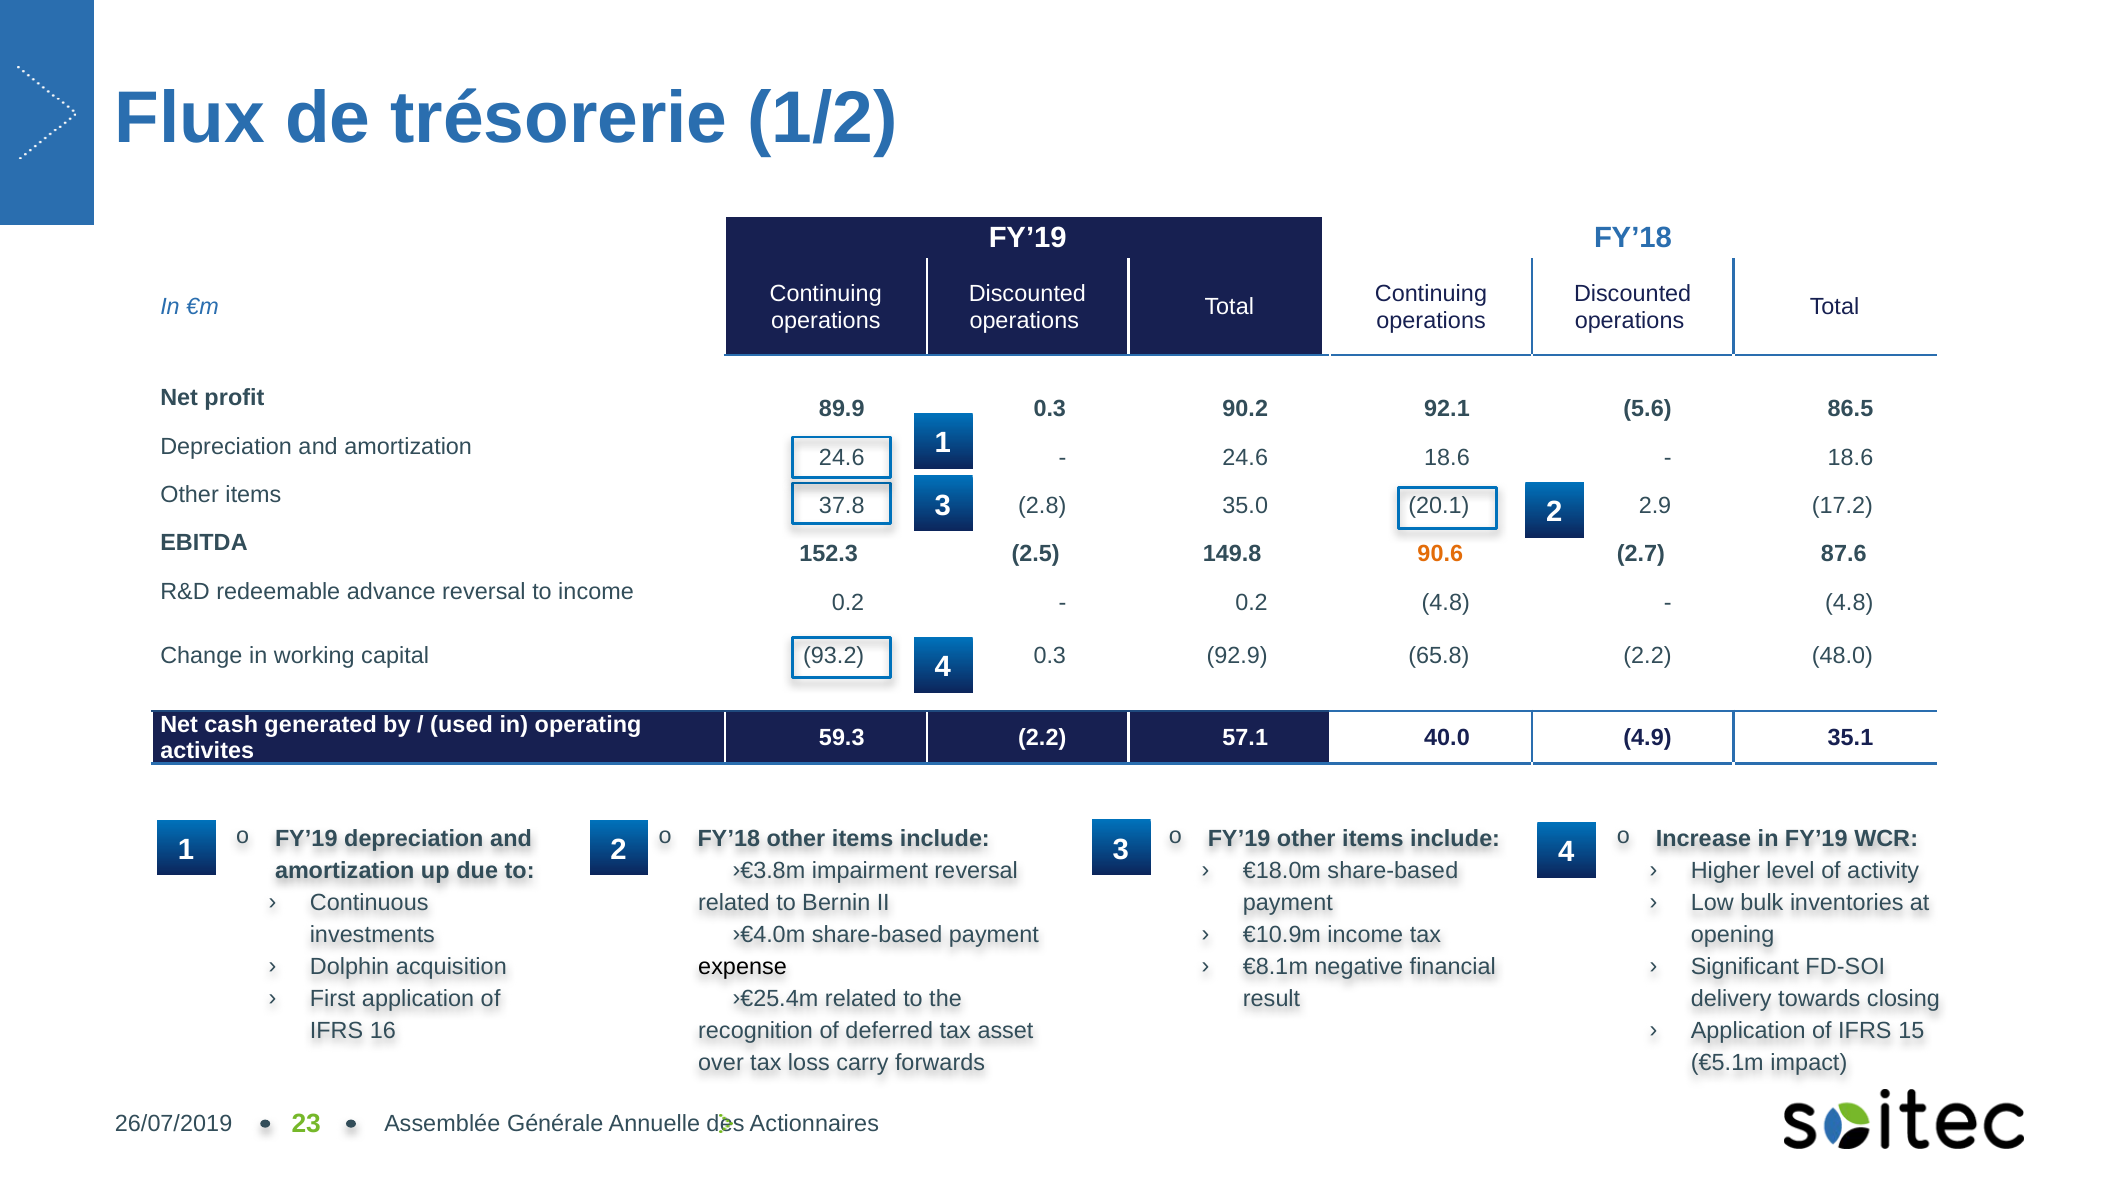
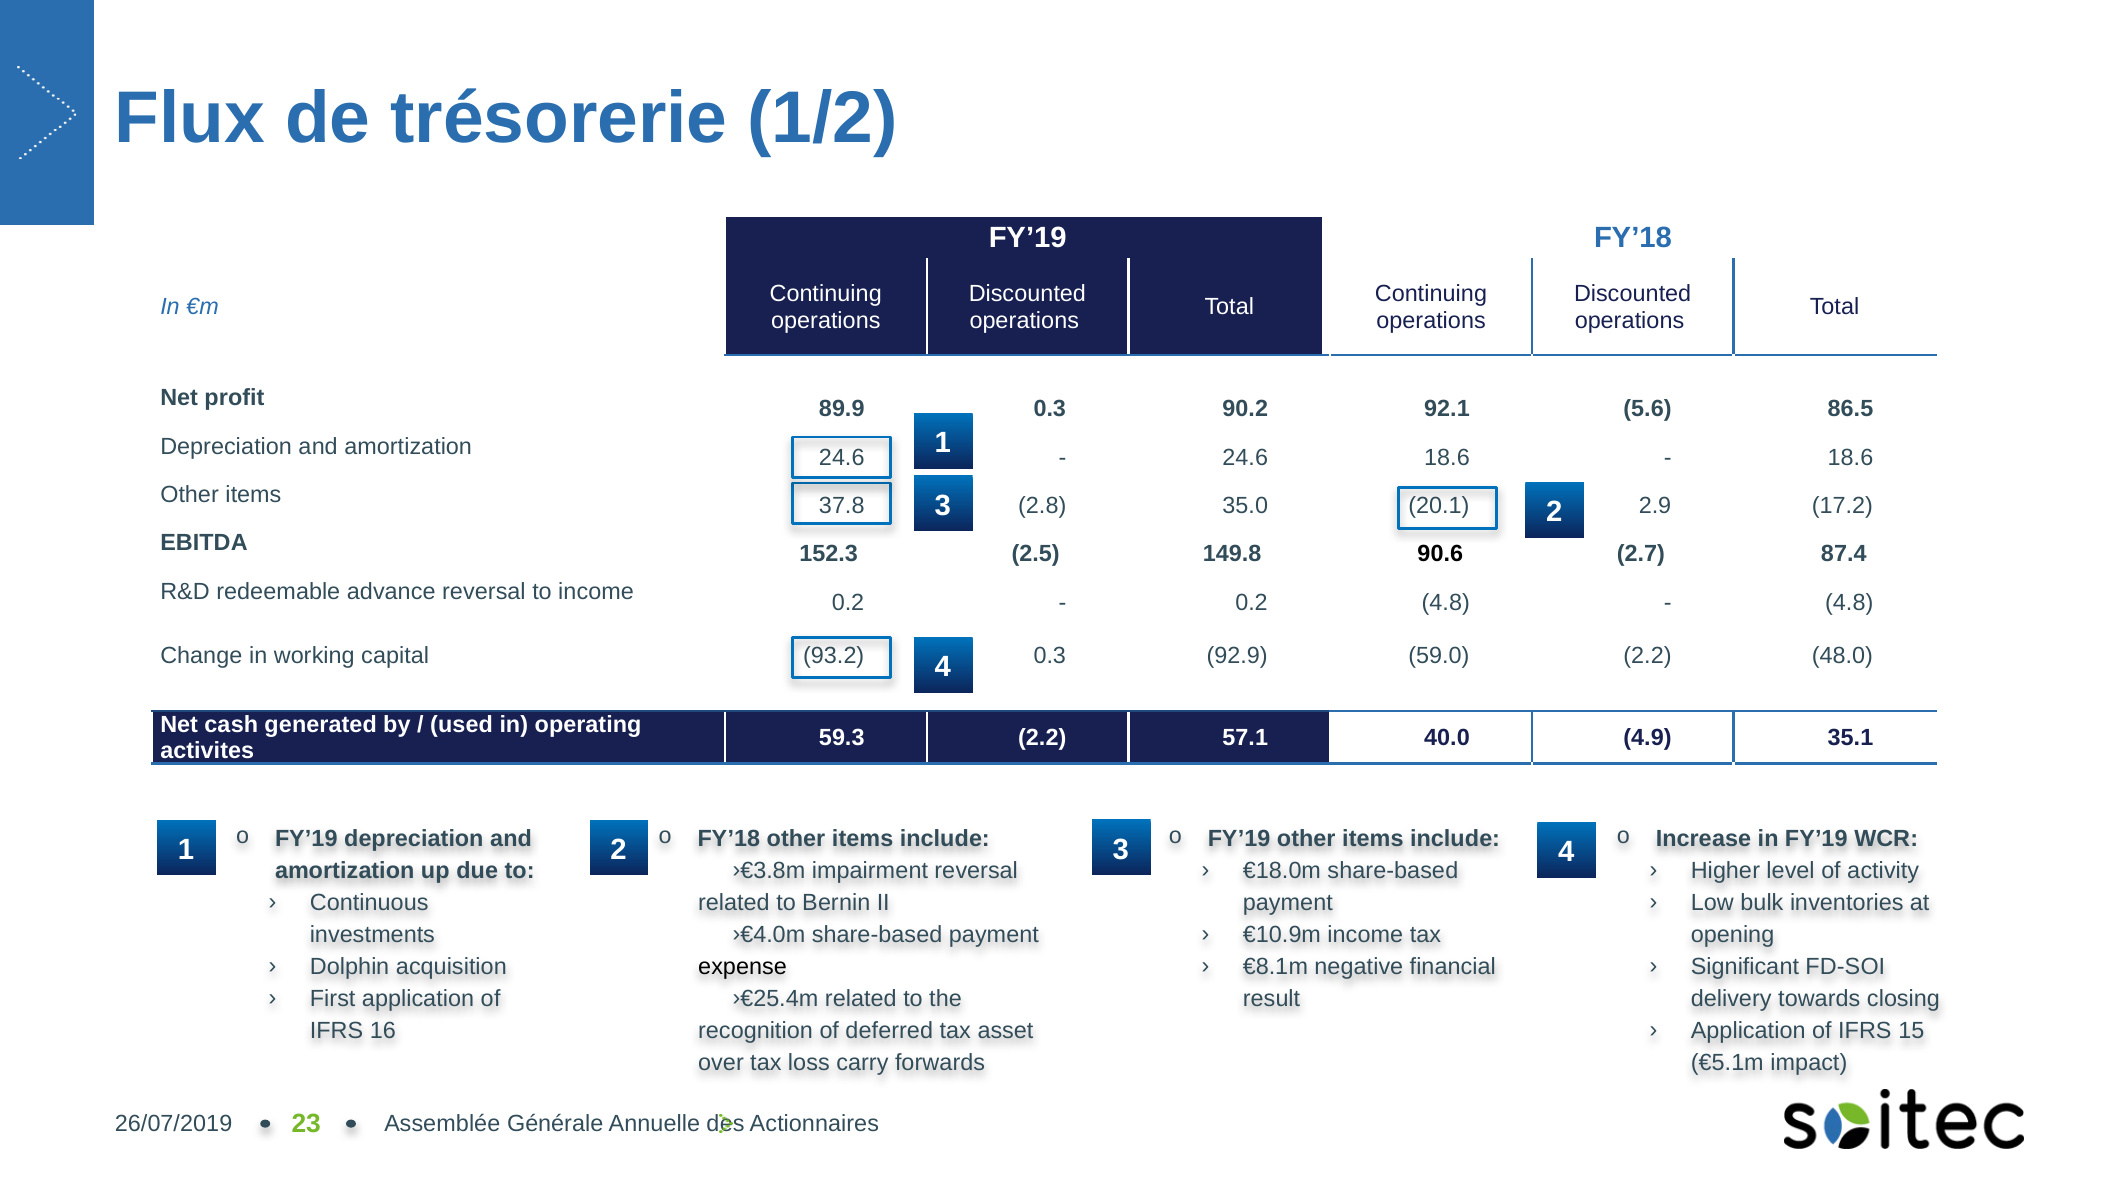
90.6 colour: orange -> black (1440, 554)
87.6: 87.6 -> 87.4 (1844, 554)
65.8: 65.8 -> 59.0 (1439, 656)
